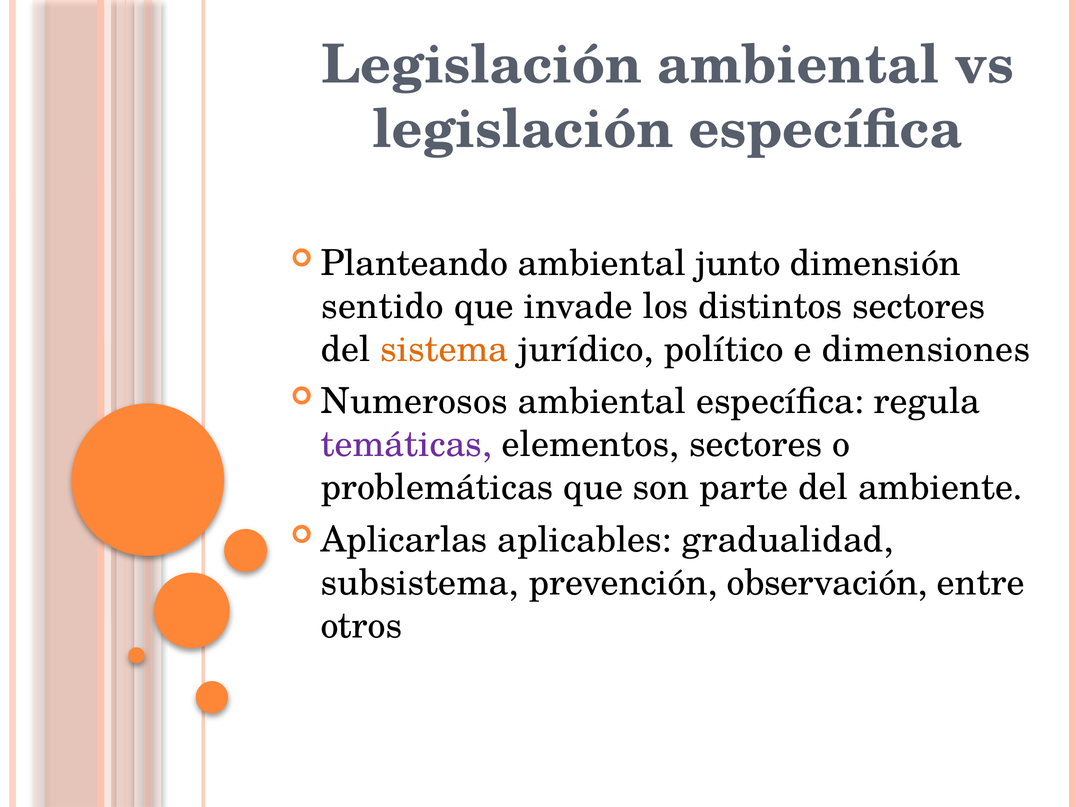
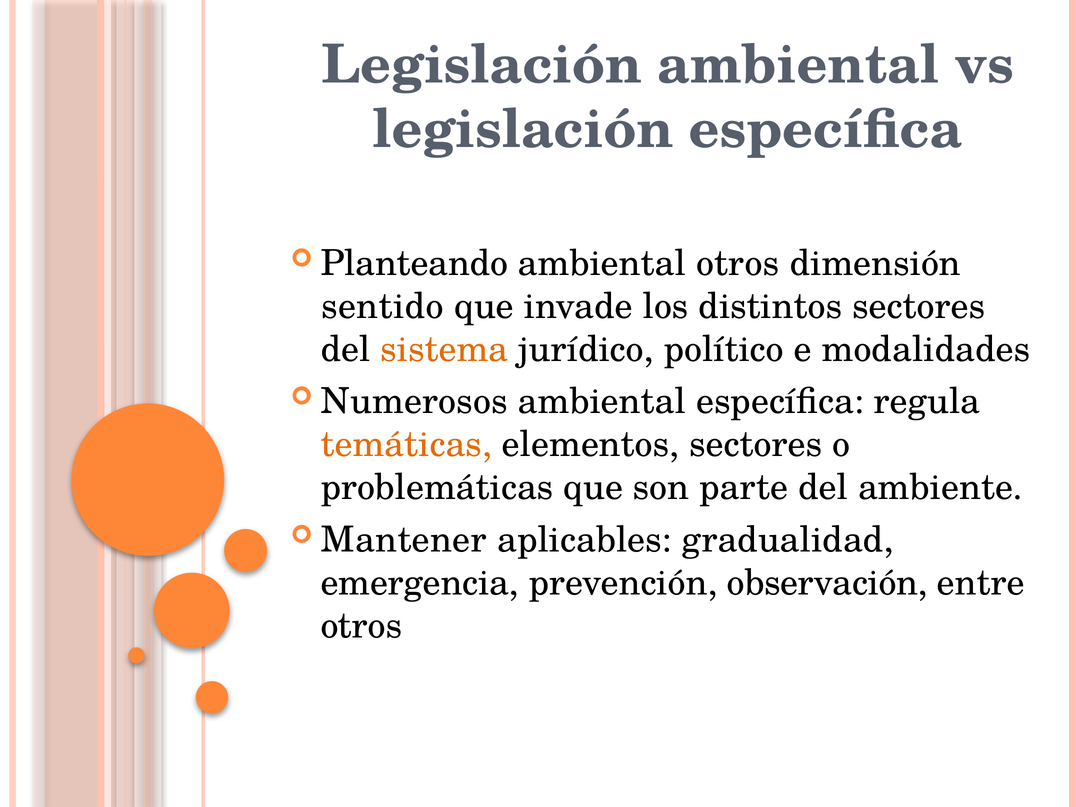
ambiental junto: junto -> otros (738, 263)
dimensiones: dimensiones -> modalidades (926, 350)
temáticas colour: purple -> orange (406, 445)
Aplicarlas: Aplicarlas -> Mantener (404, 540)
subsistema: subsistema -> emergencia (420, 583)
